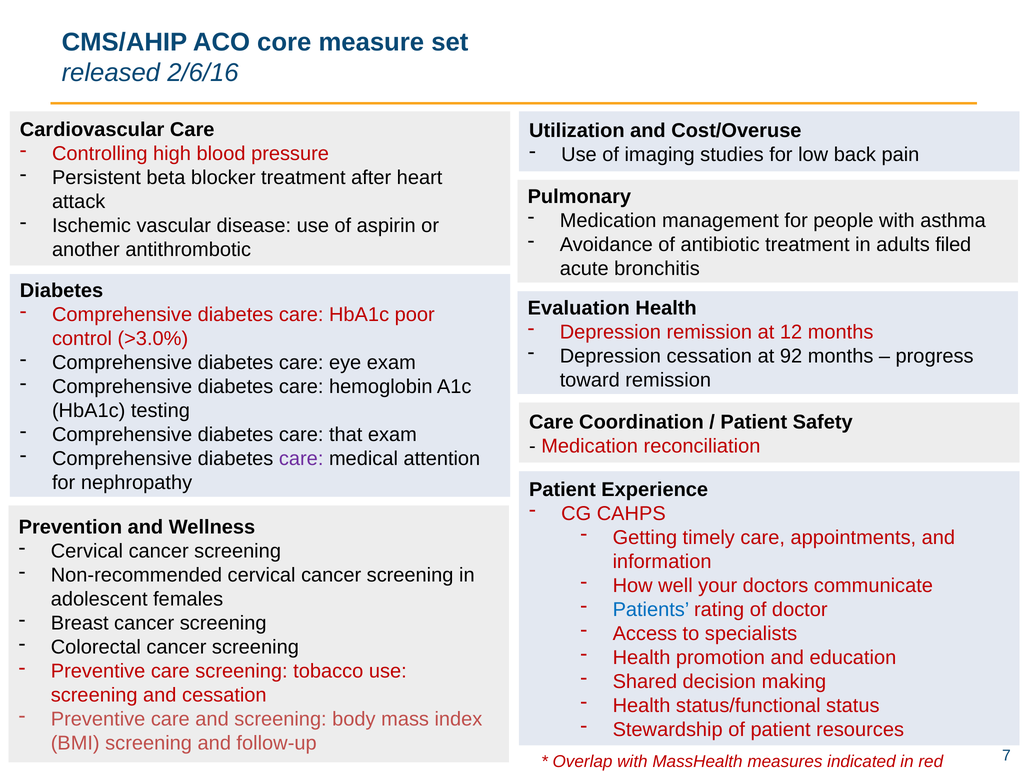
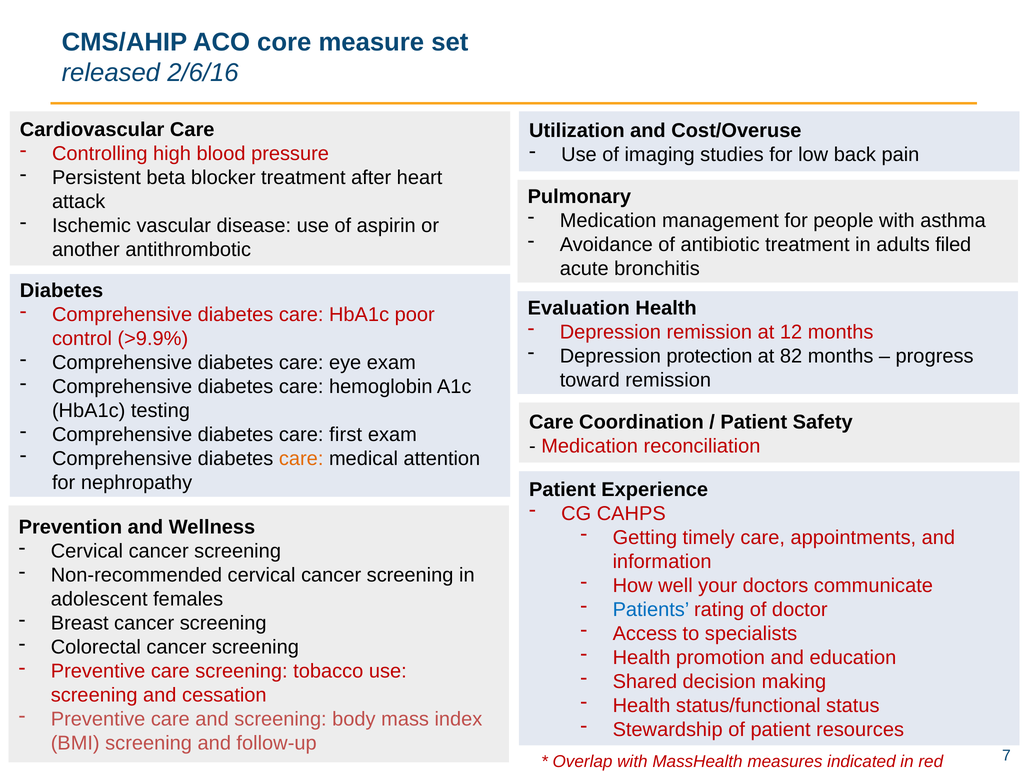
>3.0%: >3.0% -> >9.9% (153, 339)
Depression cessation: cessation -> protection (709, 356)
92: 92 -> 82 (791, 356)
that: that -> first (346, 435)
care colour: purple -> orange (301, 459)
